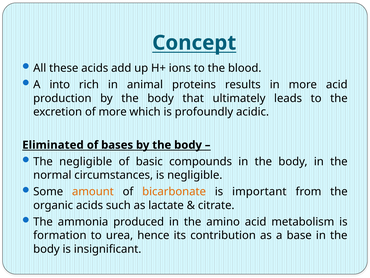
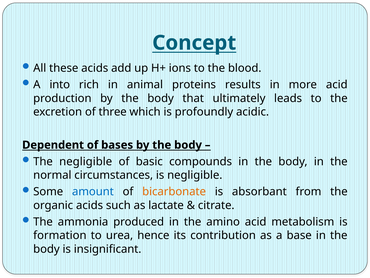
of more: more -> three (113, 112)
Eliminated: Eliminated -> Dependent (53, 145)
amount colour: orange -> blue (93, 191)
important: important -> absorbant (259, 191)
